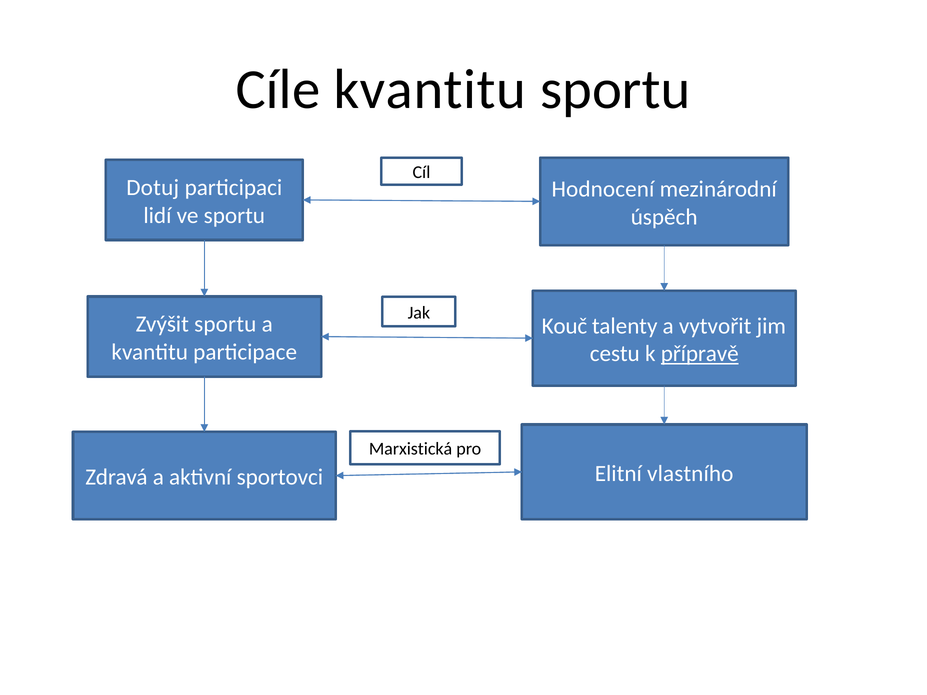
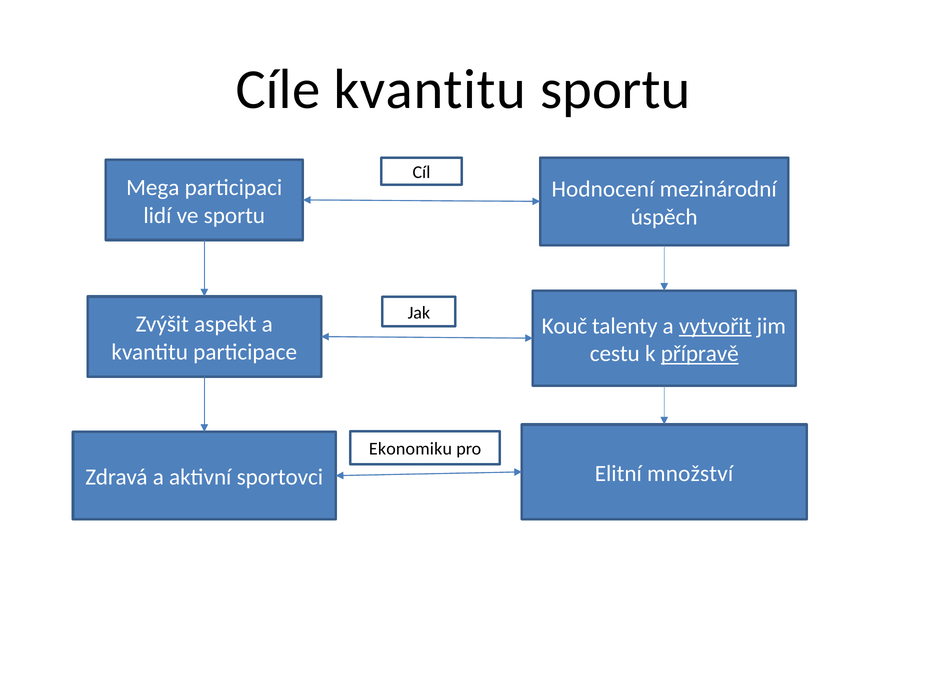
Dotuj: Dotuj -> Mega (153, 188)
Zvýšit sportu: sportu -> aspekt (225, 324)
vytvořit underline: none -> present (715, 326)
Marxistická: Marxistická -> Ekonomiku (410, 449)
vlastního: vlastního -> množství (690, 474)
